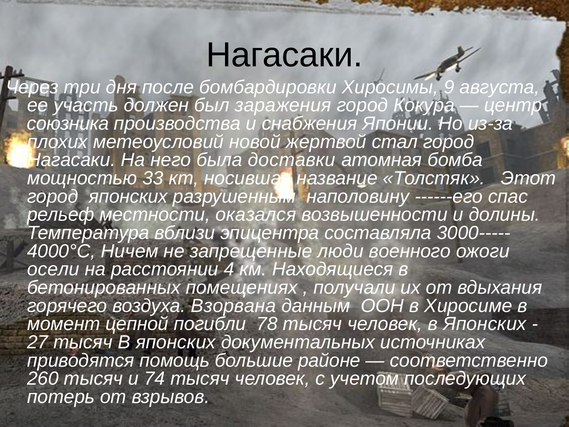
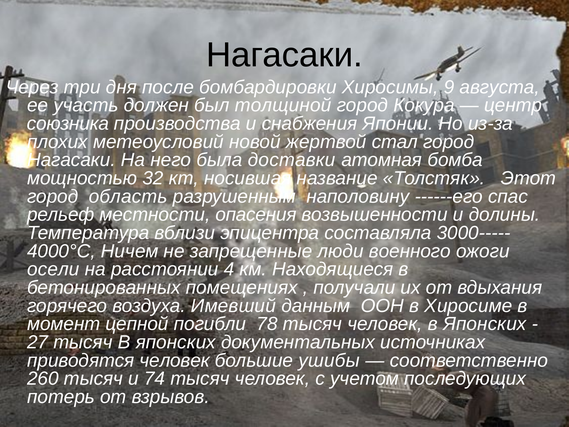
заражения: заражения -> толщиной (283, 105)
33: 33 -> 32 (153, 178)
город японских: японских -> область (128, 196)
оказался: оказался -> опасения (256, 215)
Взорвана: Взорвана -> Имевший (233, 306)
приводятся помощь: помощь -> человек (175, 360)
районе: районе -> ушибы (329, 360)
